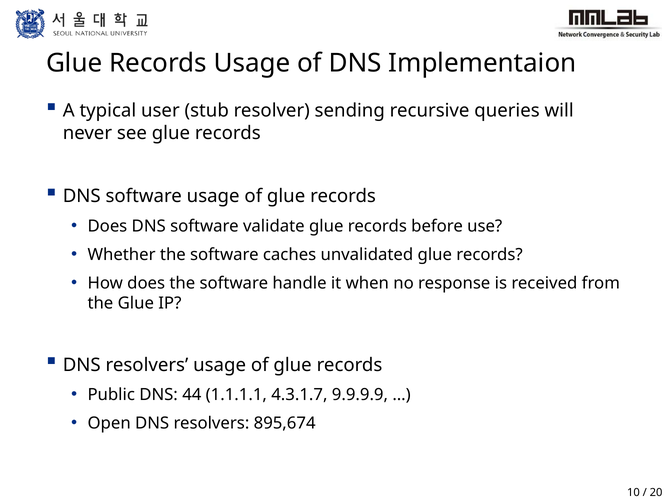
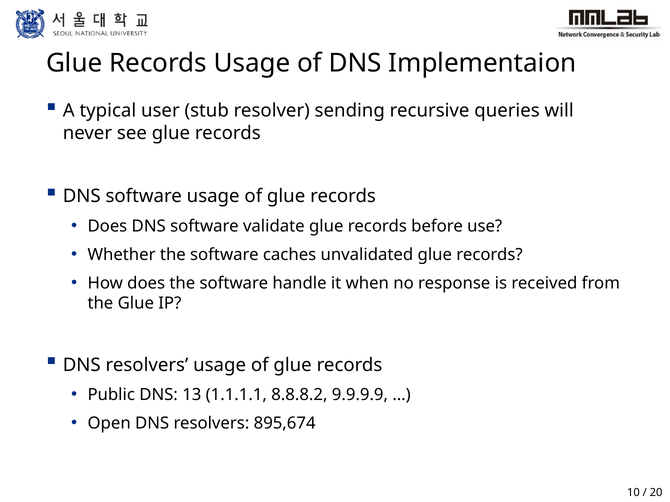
44: 44 -> 13 (192, 395)
4.3.1.7: 4.3.1.7 -> 8.8.8.2 (299, 395)
